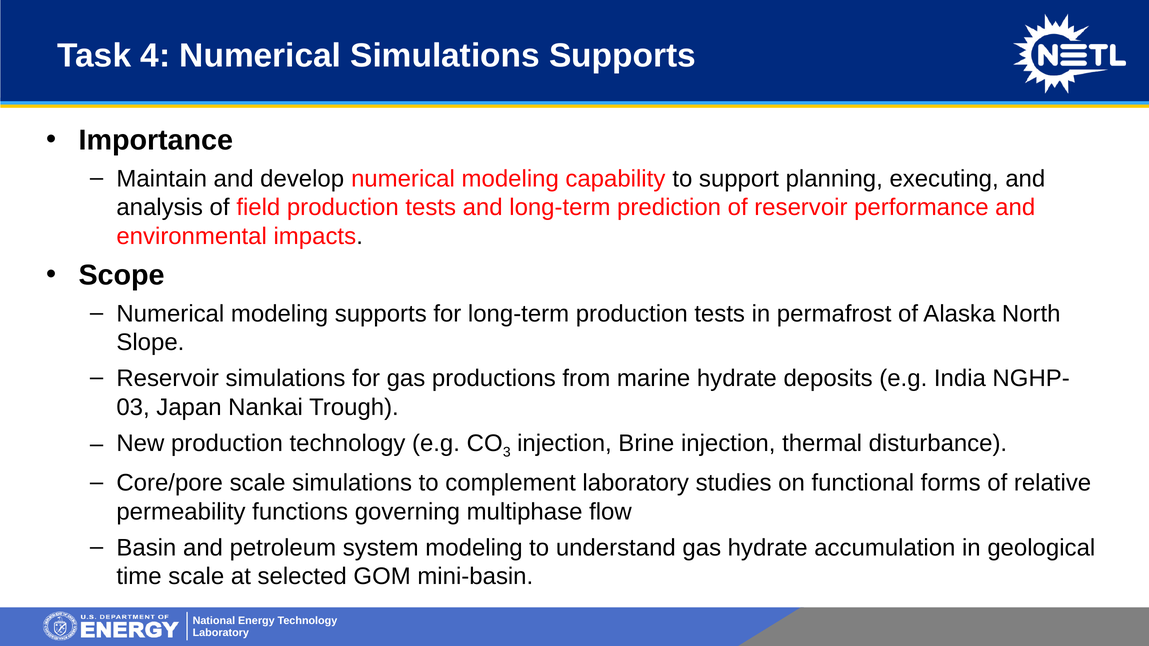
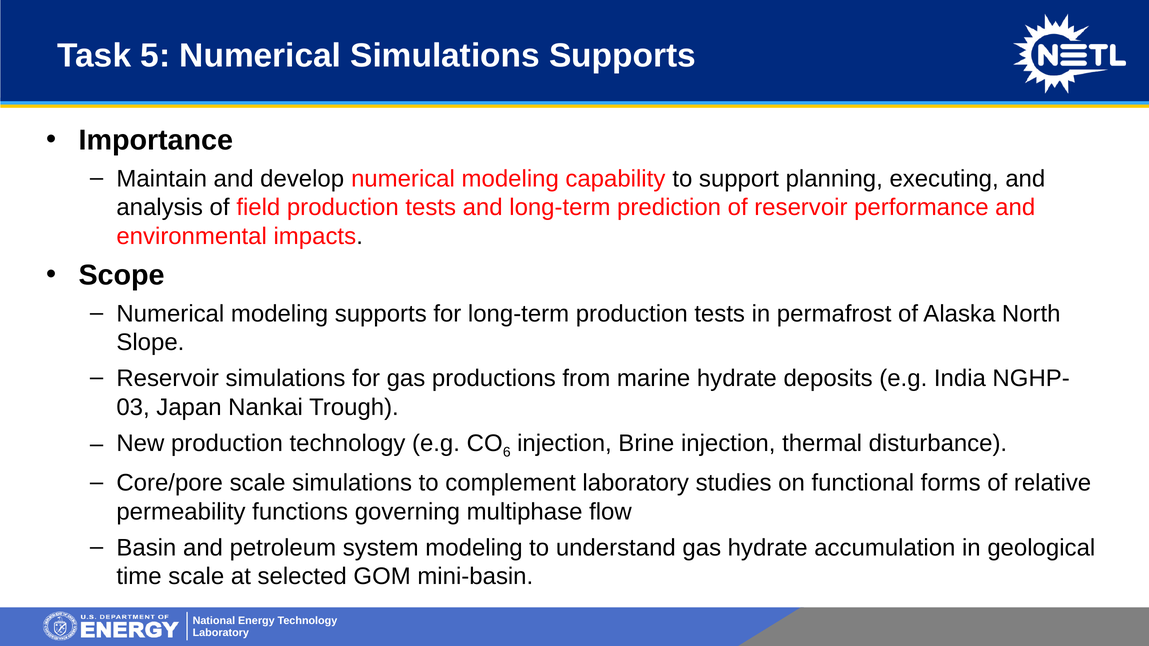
4: 4 -> 5 (155, 56)
3: 3 -> 6 (507, 453)
